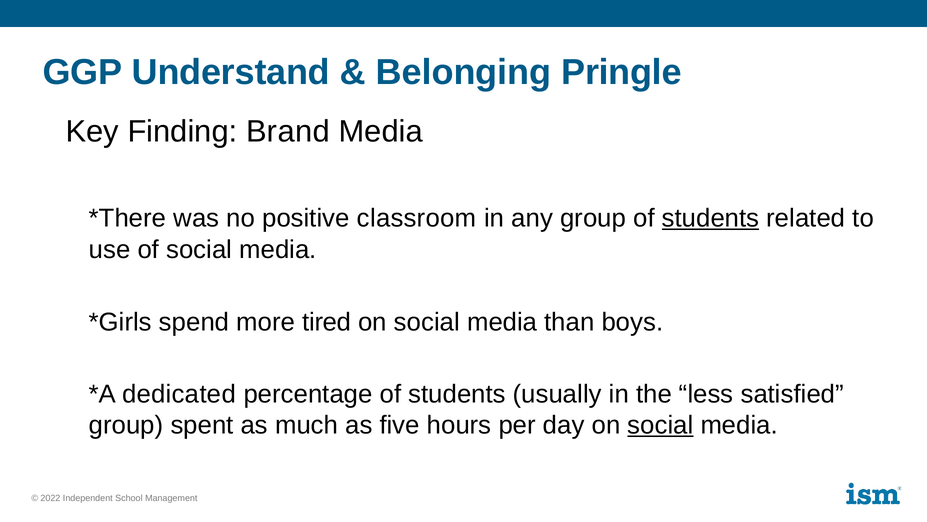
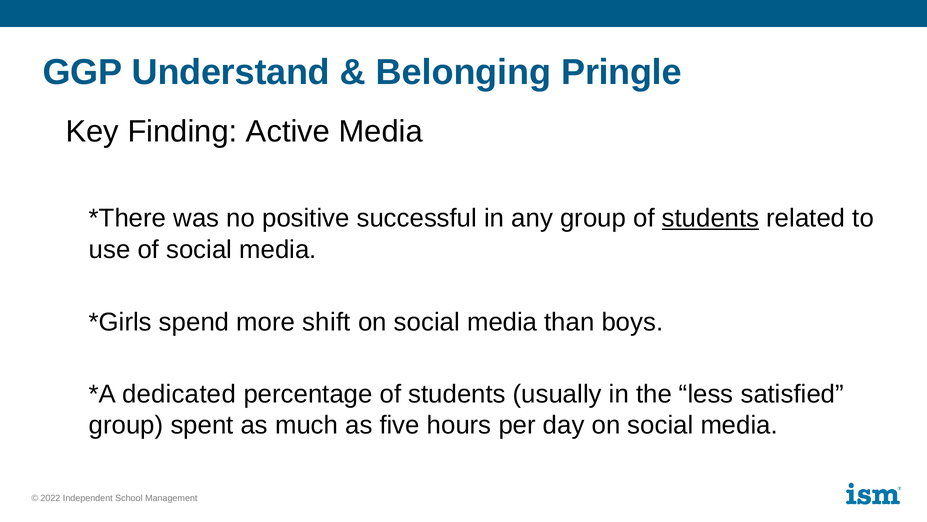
Brand: Brand -> Active (288, 132)
classroom: classroom -> successful (417, 218)
tired: tired -> shift (326, 322)
social underline: present -> none (660, 425)
